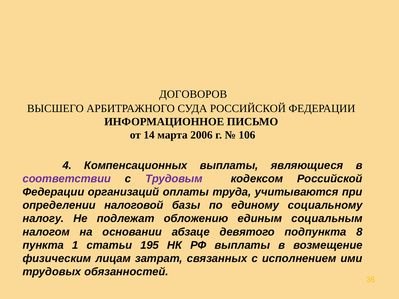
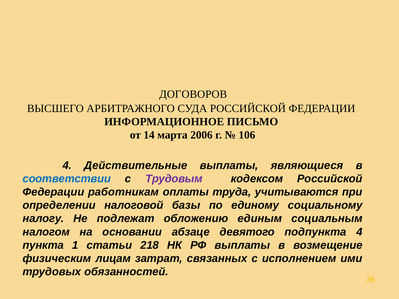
Компенсационных: Компенсационных -> Действительные (136, 166)
соответствии colour: purple -> blue (67, 179)
организаций: организаций -> работникам (124, 192)
подпункта 8: 8 -> 4 (359, 232)
195: 195 -> 218 (150, 245)
